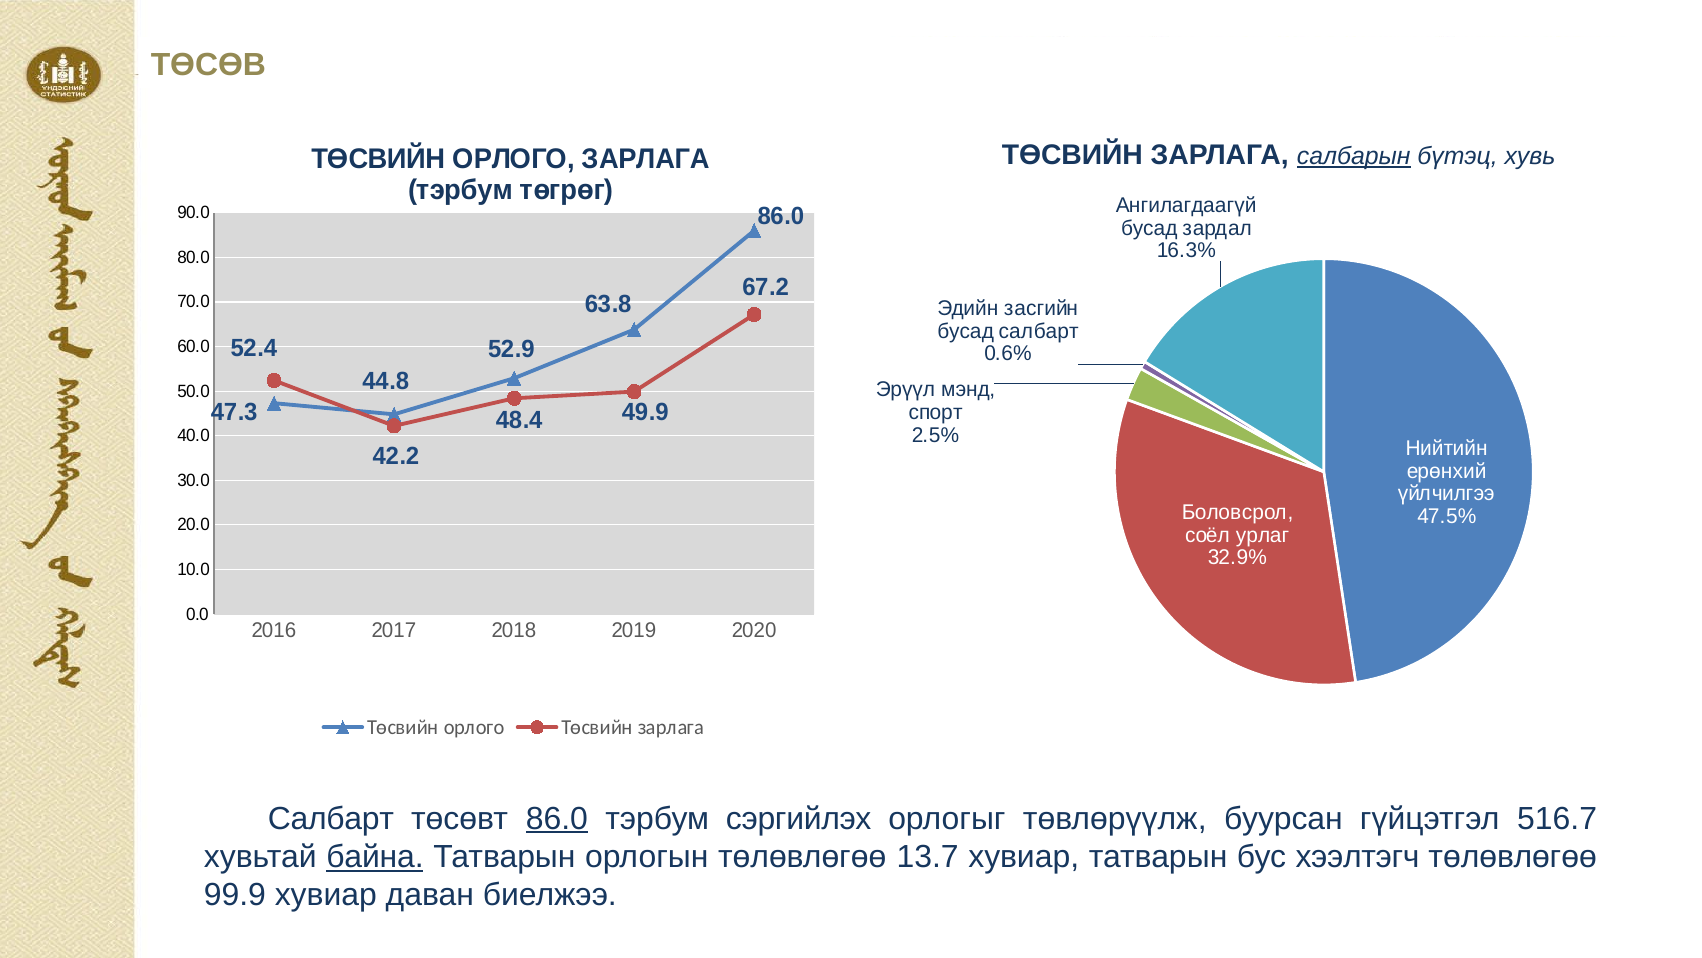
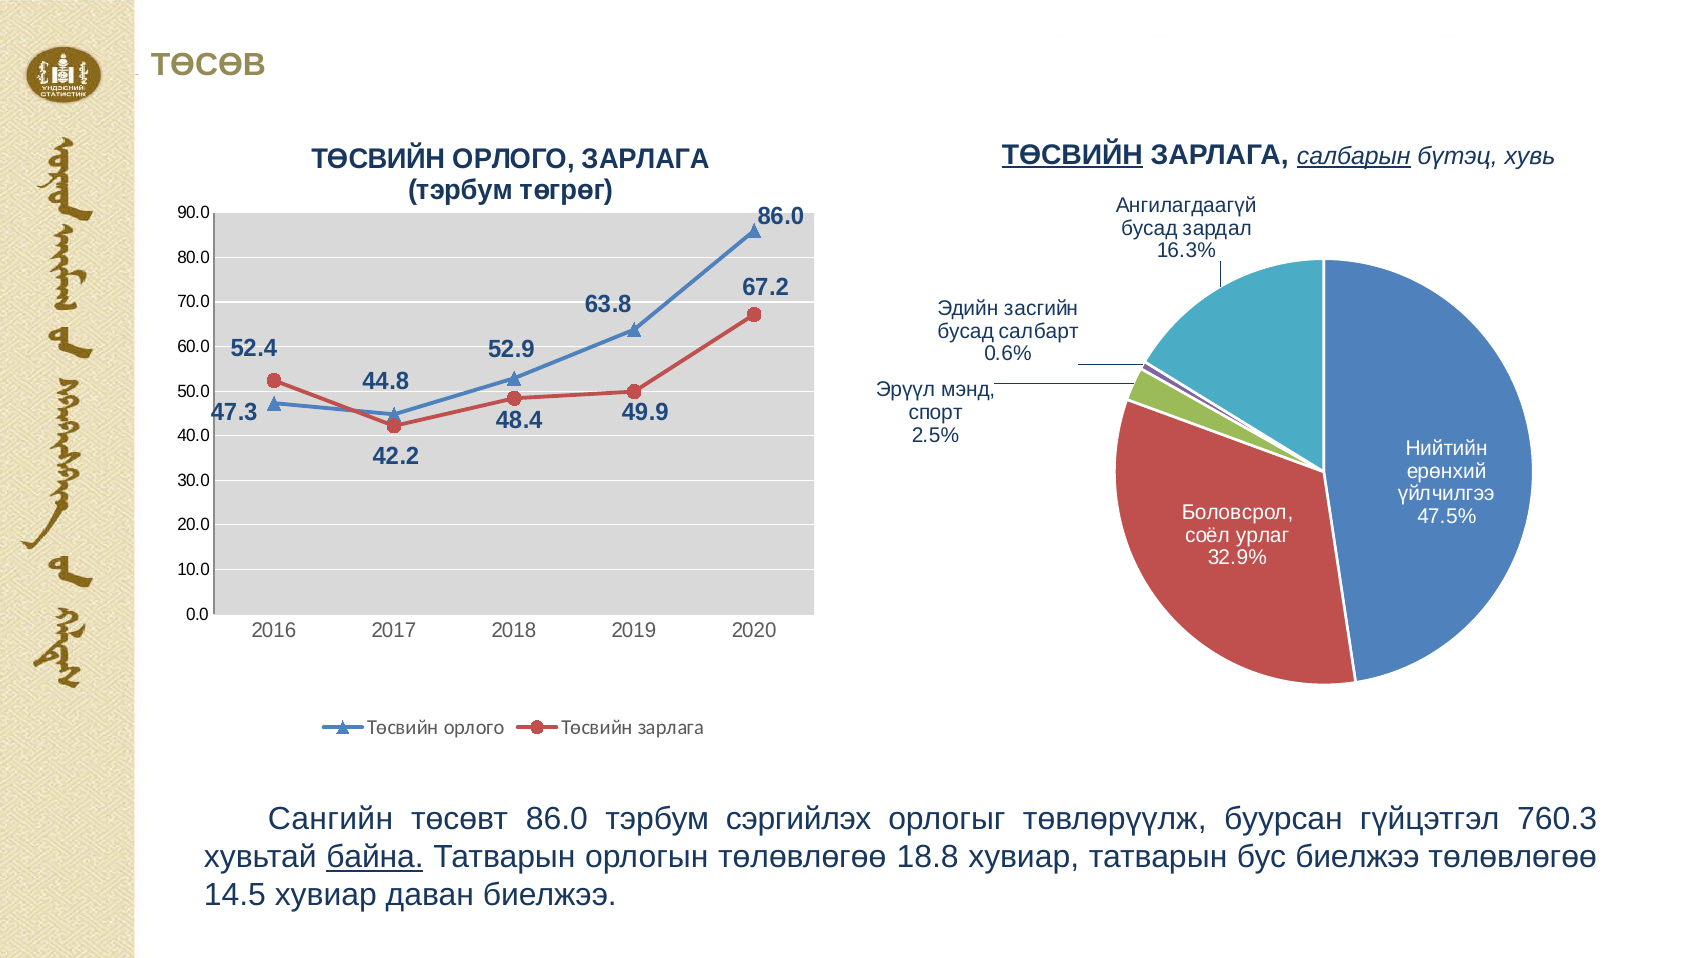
ТӨСВИЙН underline: none -> present (1072, 155)
Салбарт: Салбарт -> Сангийн (331, 818)
86.0 underline: present -> none (557, 818)
516.7: 516.7 -> 760.3 (1557, 818)
13.7: 13.7 -> 18.8 (928, 856)
бус хээлтэгч: хээлтэгч -> биелжээ (1358, 856)
99.9: 99.9 -> 14.5 (235, 895)
